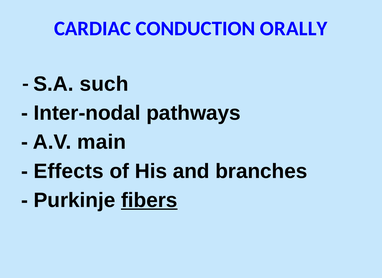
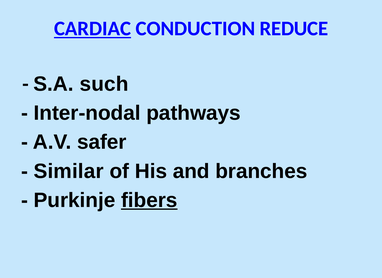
CARDIAC underline: none -> present (93, 29)
ORALLY: ORALLY -> REDUCE (294, 29)
main: main -> safer (102, 142)
Effects: Effects -> Similar (69, 171)
